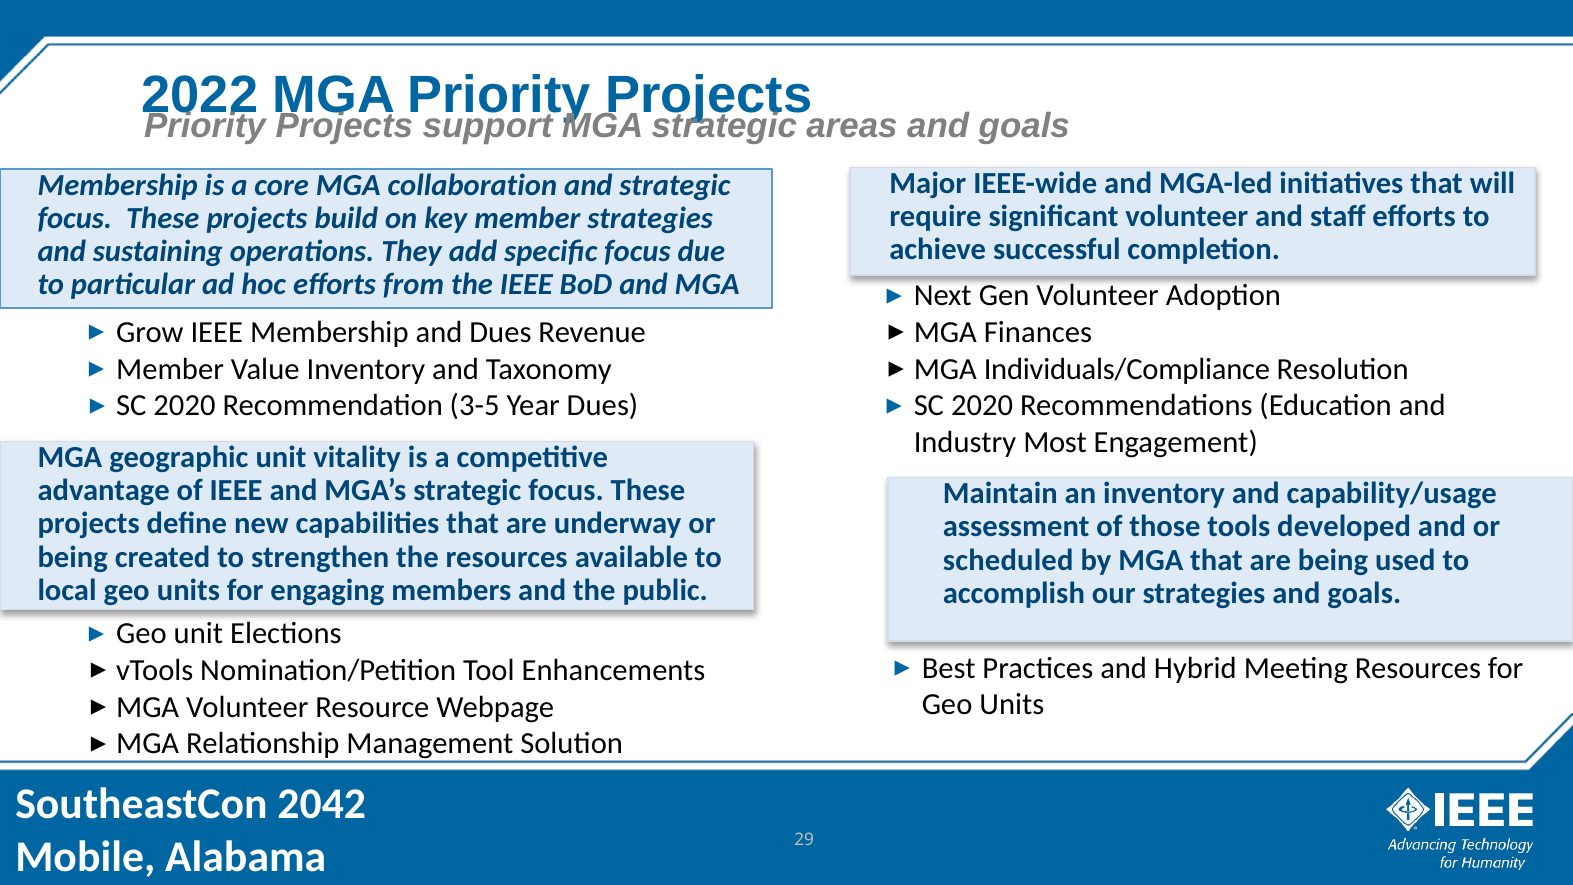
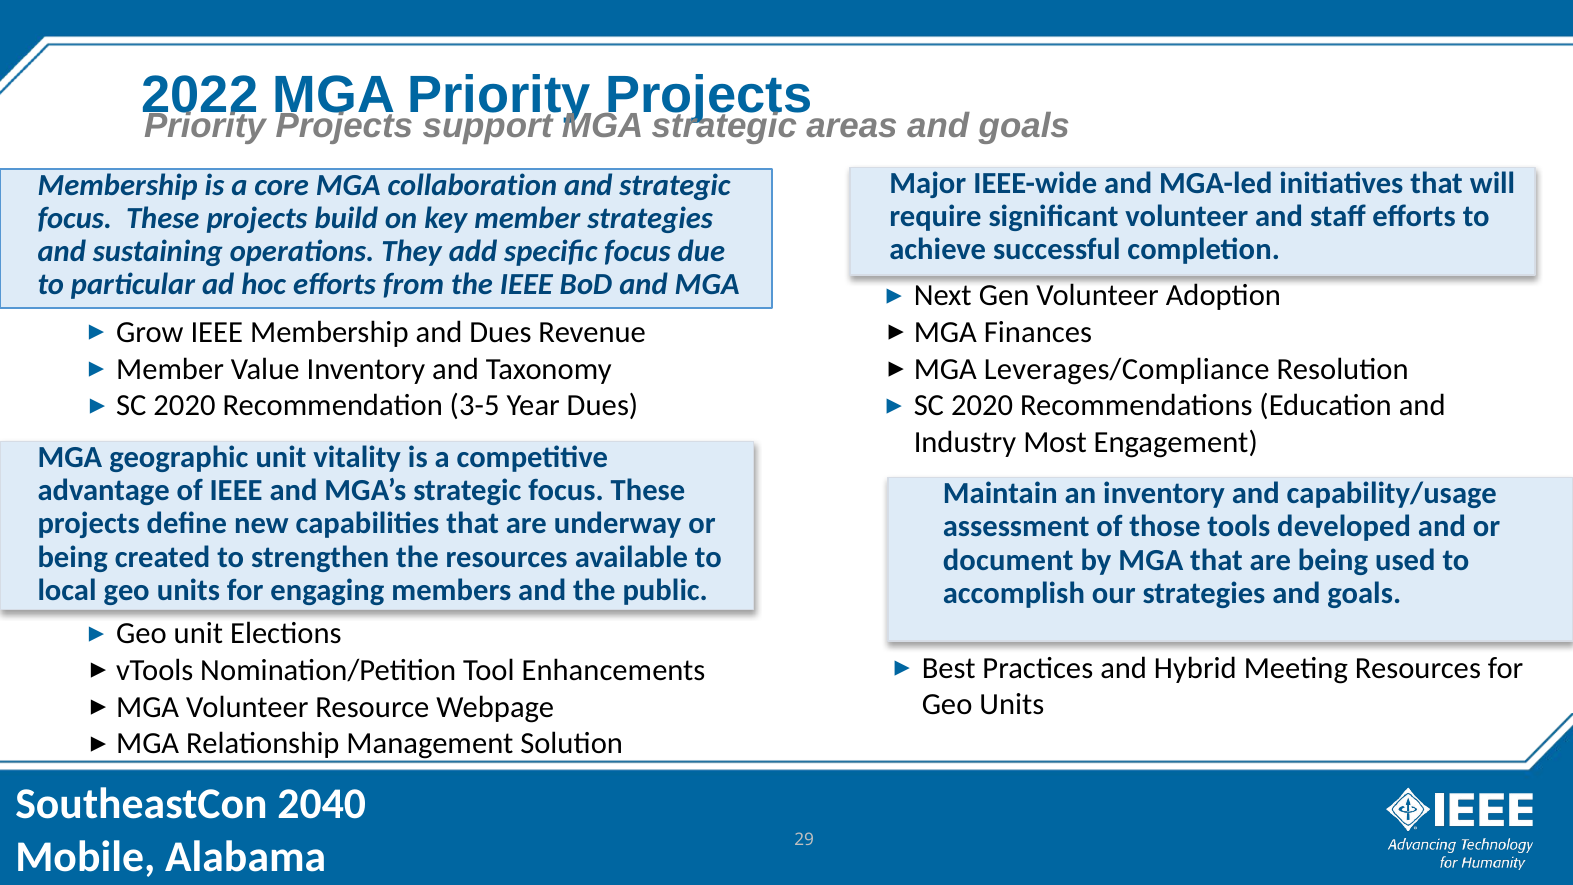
Individuals/Compliance: Individuals/Compliance -> Leverages/Compliance (1127, 369)
scheduled: scheduled -> document (1008, 560)
2042: 2042 -> 2040 (322, 804)
